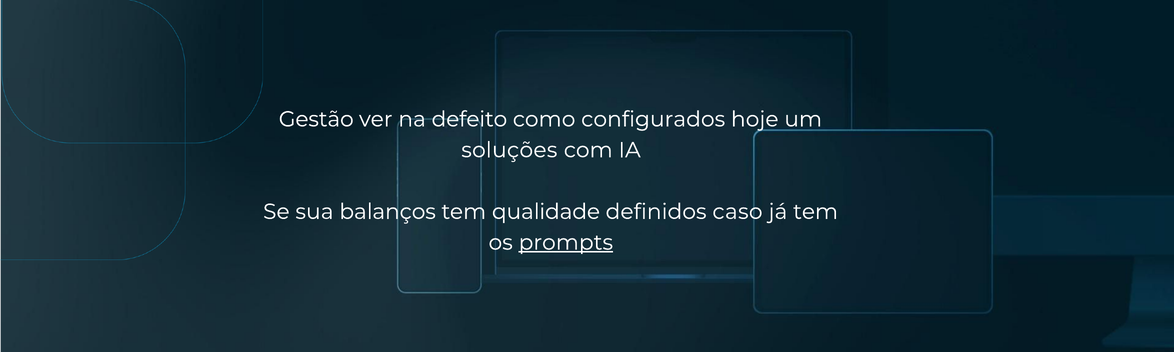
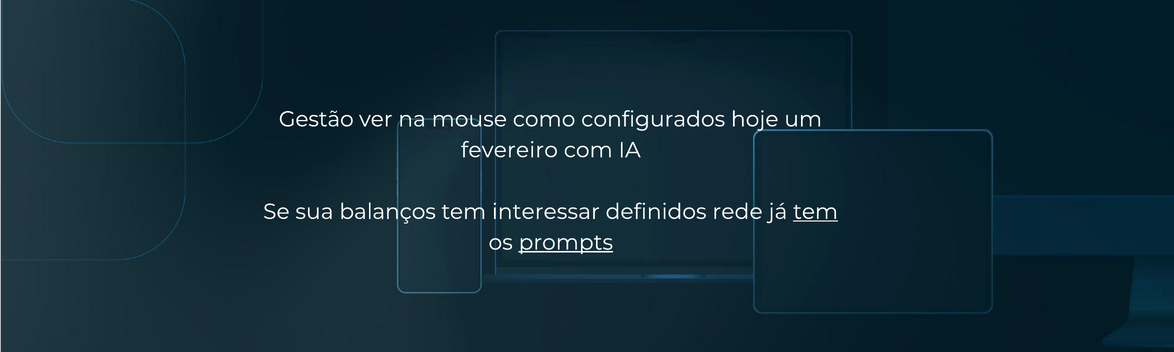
defeito: defeito -> mouse (469, 119)
soluções: soluções -> fevereiro (509, 150)
qualidade: qualidade -> interessar (546, 212)
caso: caso -> rede (738, 212)
tem underline: none -> present (816, 212)
